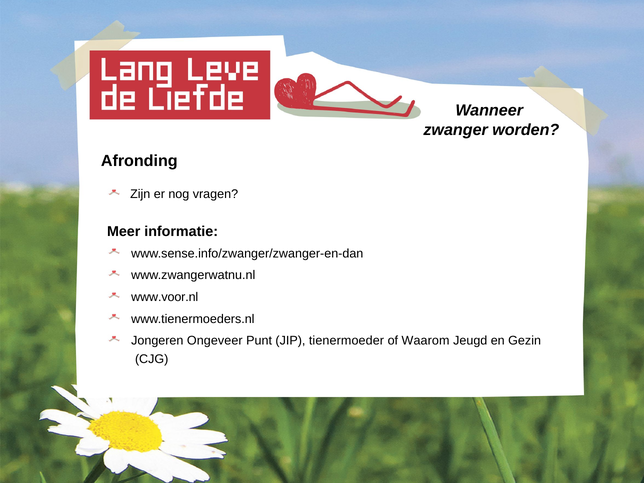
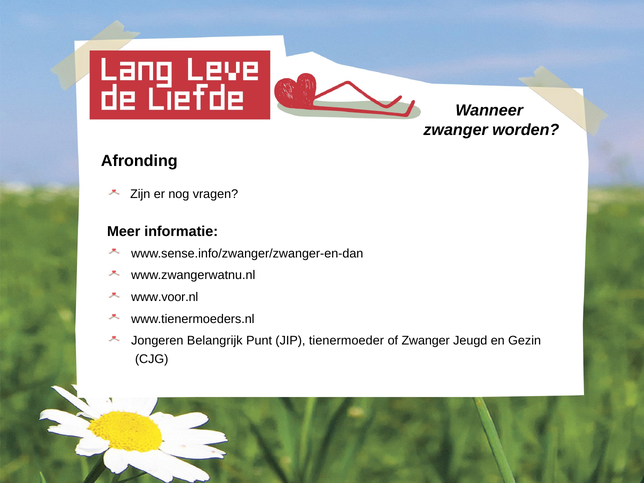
Ongeveer: Ongeveer -> Belangrijk (215, 341)
of Waarom: Waarom -> Zwanger (426, 341)
